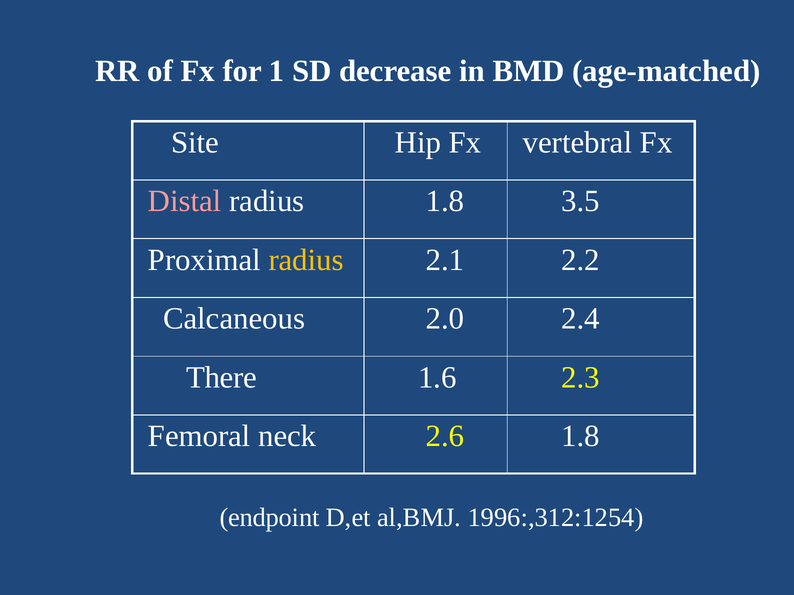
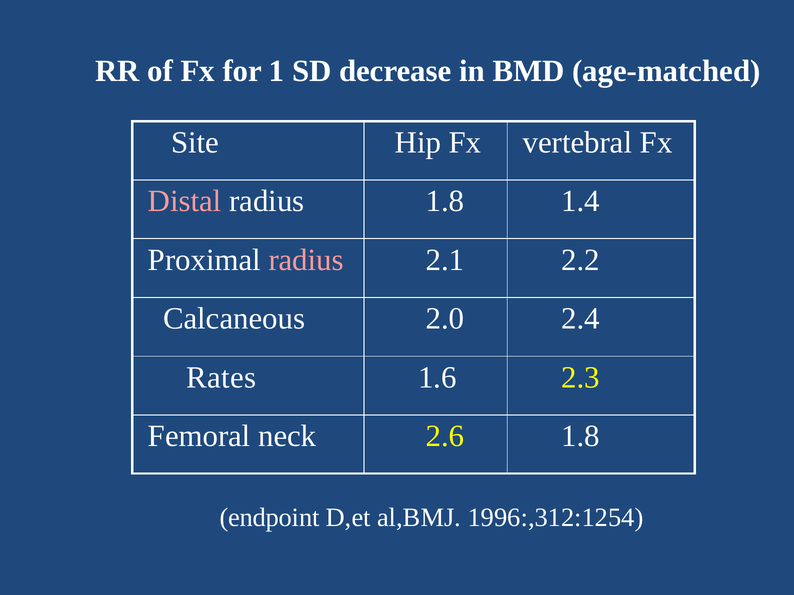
3.5: 3.5 -> 1.4 (581, 201)
radius colour: yellow -> pink (306, 260)
There: There -> Rates (221, 378)
